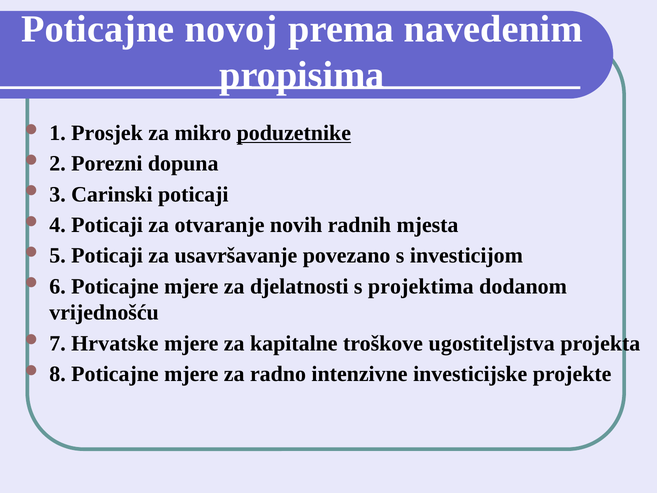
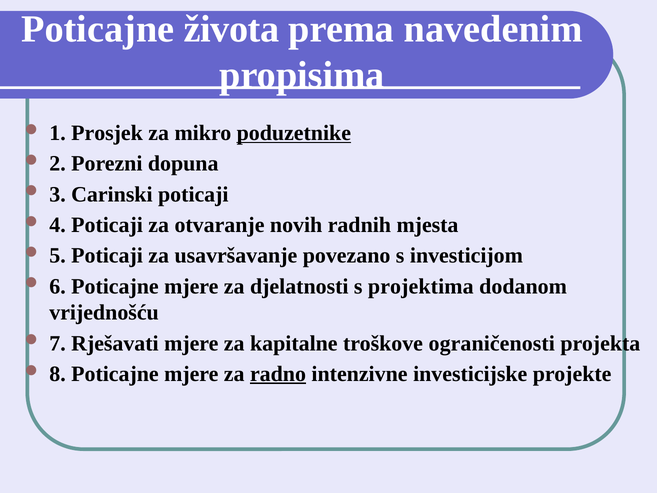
novoj: novoj -> života (232, 29)
Hrvatske: Hrvatske -> Rješavati (115, 343)
ugostiteljstva: ugostiteljstva -> ograničenosti (492, 343)
radno underline: none -> present (278, 374)
